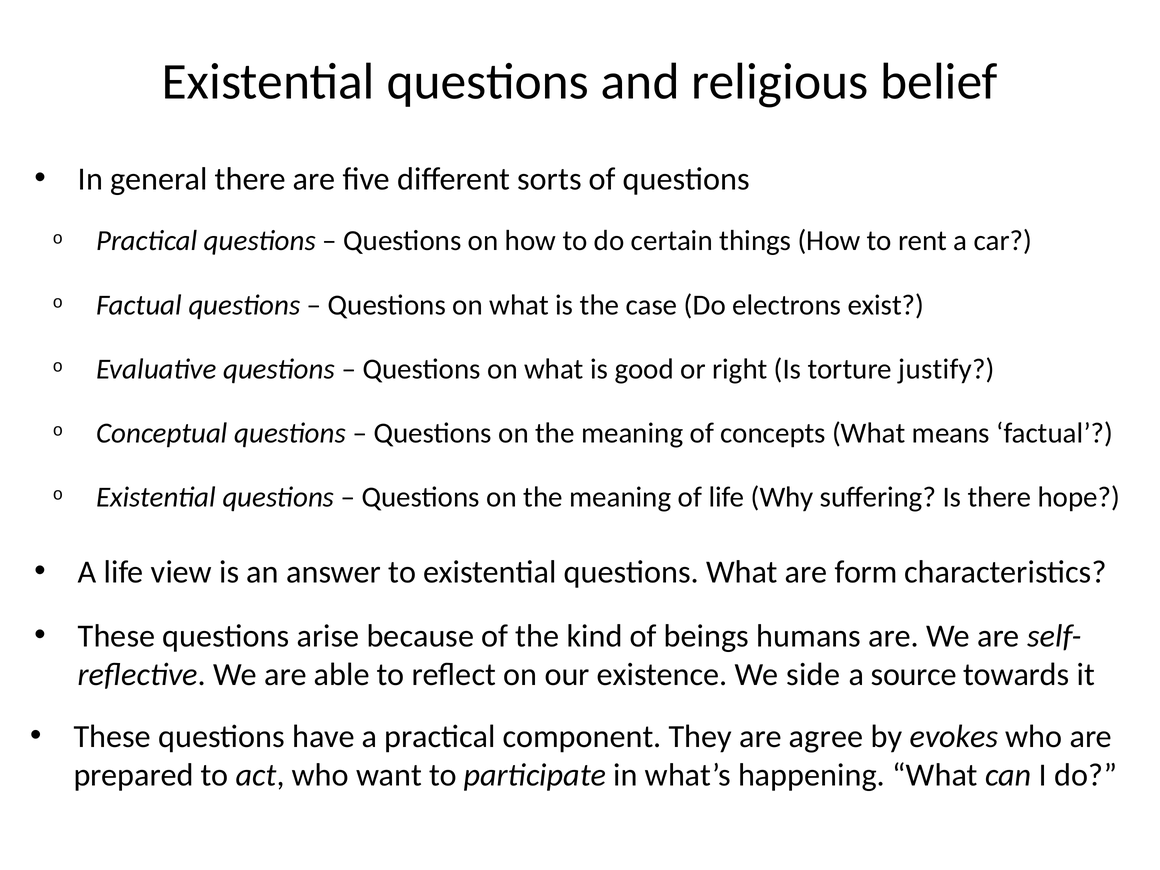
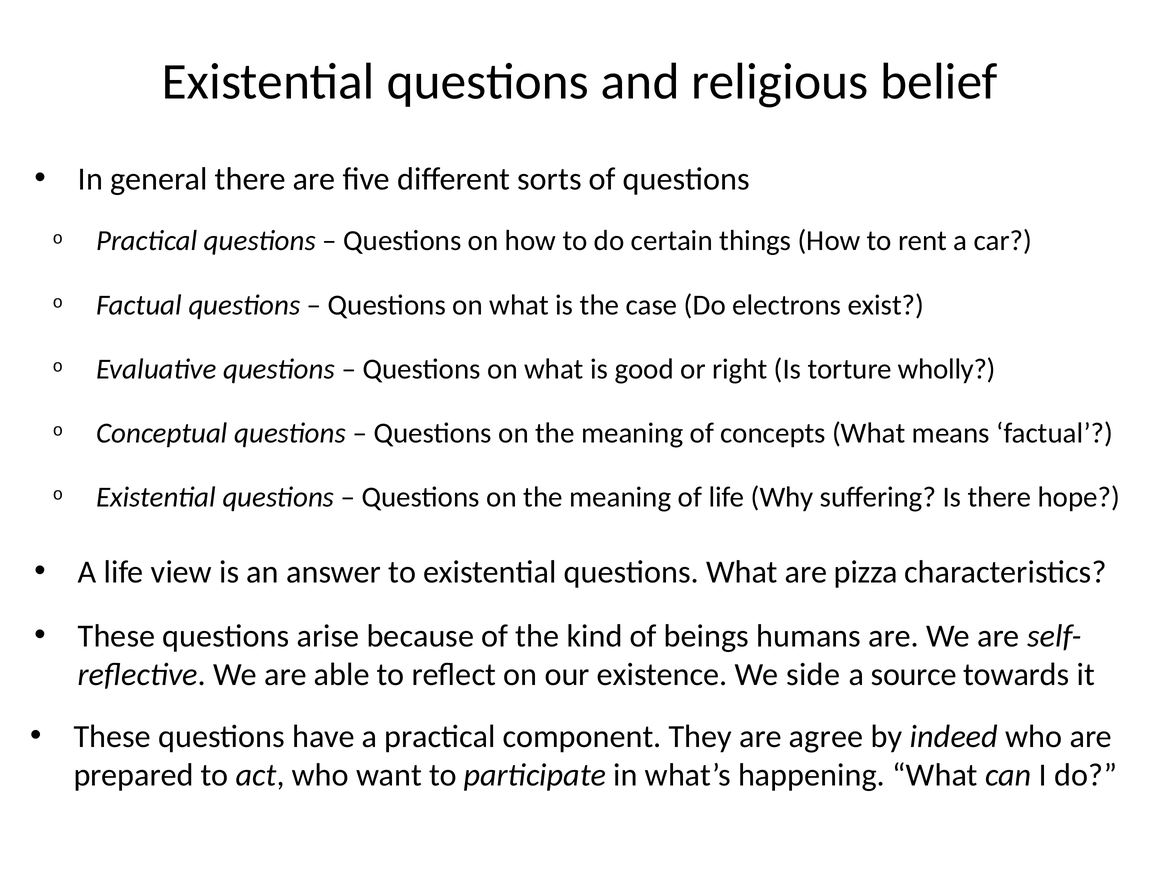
justify: justify -> wholly (947, 369)
form: form -> pizza (866, 572)
evokes: evokes -> indeed (954, 736)
